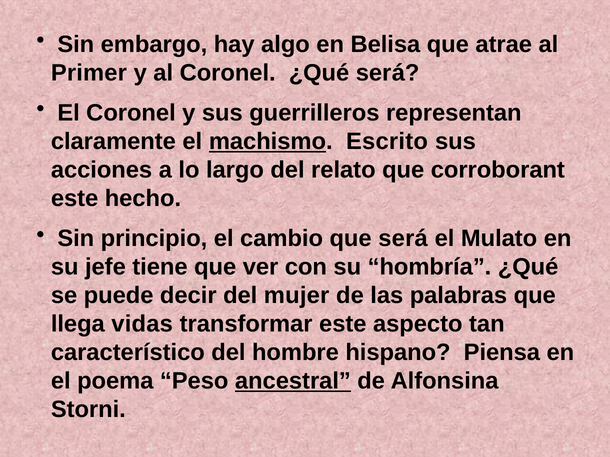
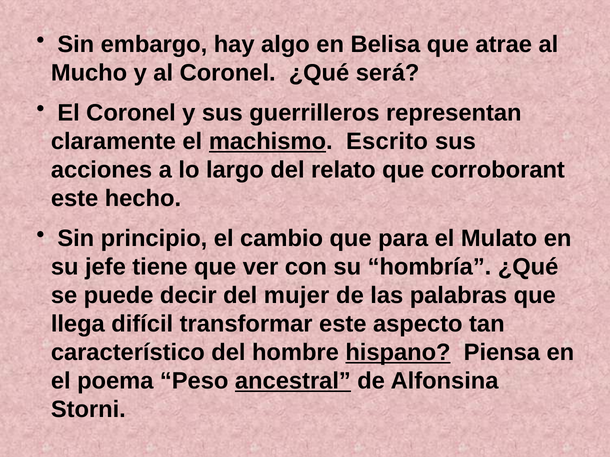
Primer: Primer -> Mucho (89, 73)
que será: será -> para (403, 239)
vidas: vidas -> difícil (142, 324)
hispano underline: none -> present (398, 353)
